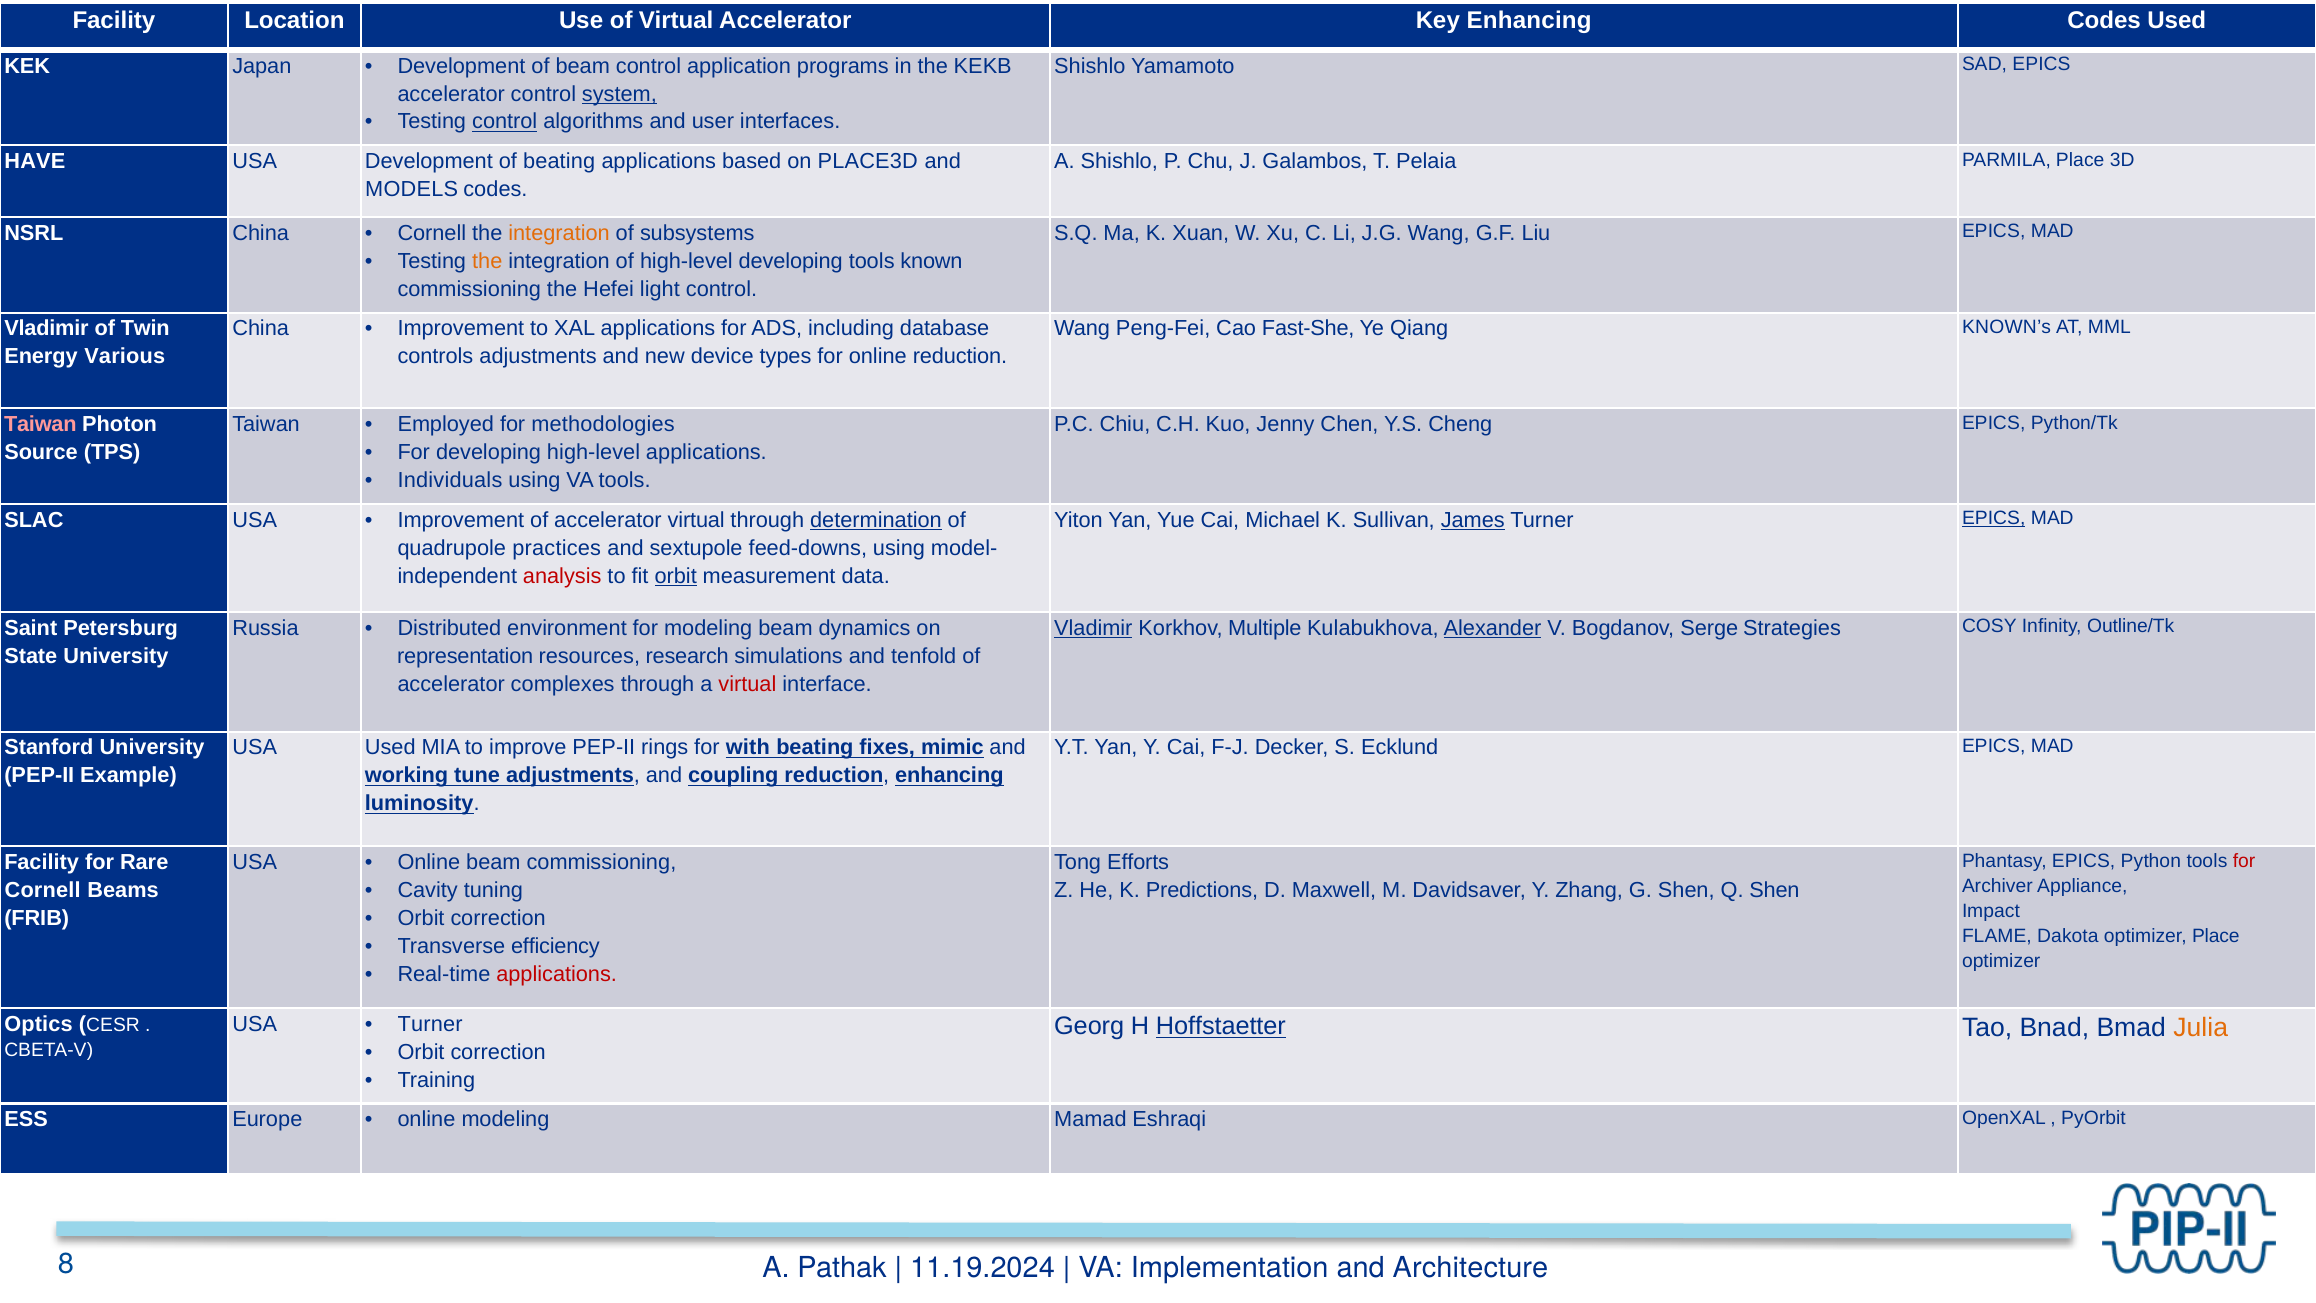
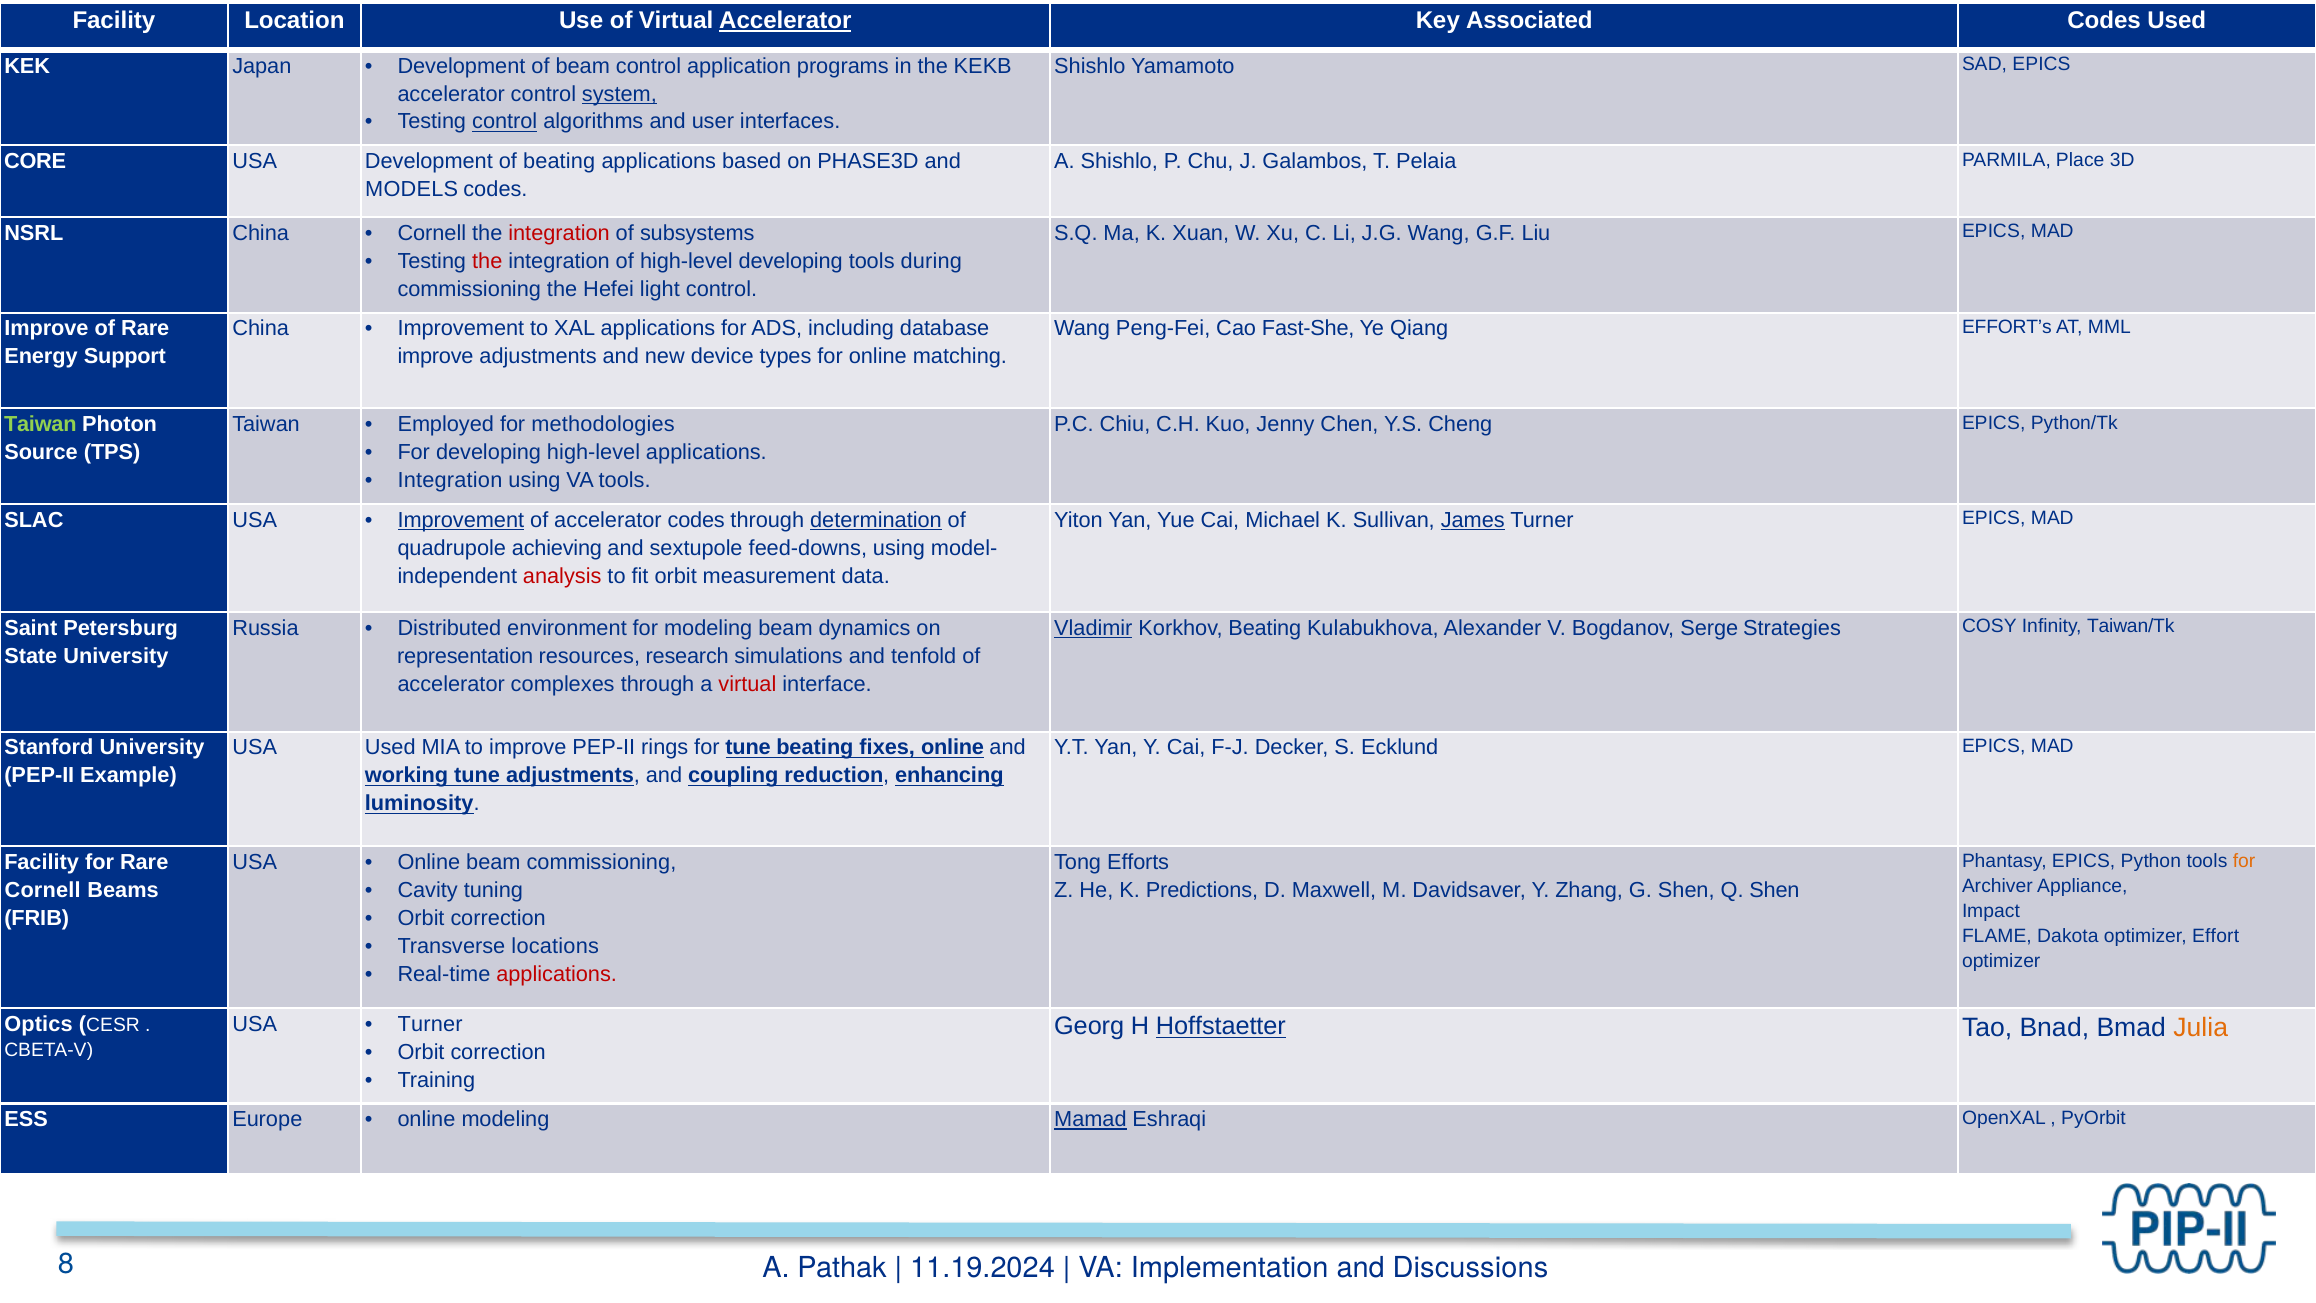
Accelerator underline: none -> present (785, 21)
Key Enhancing: Enhancing -> Associated (1529, 21)
HAVE: HAVE -> CORE (35, 162)
PLACE3D: PLACE3D -> PHASE3D (868, 162)
integration colour: orange -> red (559, 233)
the colour: orange -> red (487, 261)
known: known -> during (931, 261)
Vladimir: Vladimir -> Improve (46, 329)
of Twin: Twin -> Rare (145, 329)
KNOWN’s: KNOWN’s -> EFFORT’s (2007, 327)
Various: Various -> Support (125, 357)
controls: controls -> improve (436, 357)
online reduction: reduction -> matching (960, 357)
Taiwan colour: pink -> light green (40, 424)
Individuals: Individuals -> Integration (450, 480)
Improvement underline: none -> present (461, 520)
accelerator virtual: virtual -> codes (696, 520)
EPICS underline: present -> none (1994, 518)
practices: practices -> achieving (557, 548)
orbit underline: present -> none (676, 576)
Korkhov Multiple: Multiple -> Beating (1265, 628)
Alexander underline: present -> none (1493, 628)
Outline/Tk: Outline/Tk -> Taiwan/Tk (2131, 626)
for with: with -> tune (748, 748)
fixes mimic: mimic -> online (953, 748)
for colour: red -> orange (2244, 861)
optimizer Place: Place -> Effort (2216, 936)
efficiency: efficiency -> locations (555, 946)
Mamad underline: none -> present (1090, 1119)
Architecture: Architecture -> Discussions (1470, 1268)
